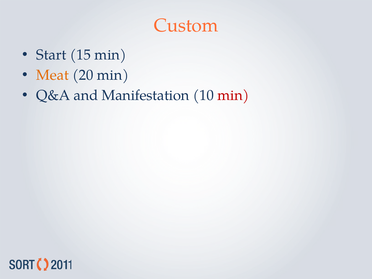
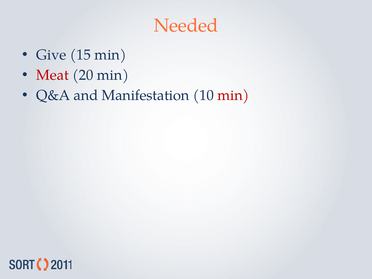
Custom: Custom -> Needed (186, 25)
Start: Start -> Give (51, 55)
Meat colour: orange -> red (52, 75)
